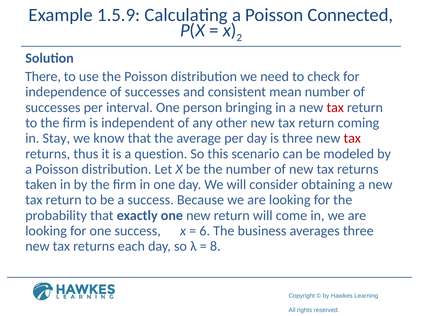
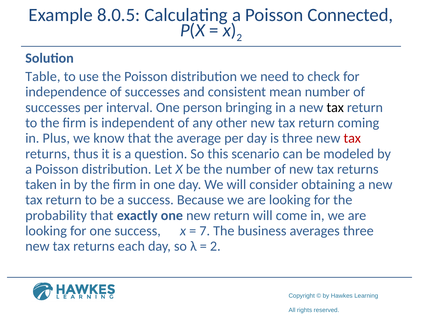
1.5.9: 1.5.9 -> 8.0.5 (119, 15)
There: There -> Table (43, 77)
tax colour: red -> black (335, 108)
Stay: Stay -> Plus (56, 139)
6: 6 -> 7 (205, 231)
8: 8 -> 2 (215, 247)
